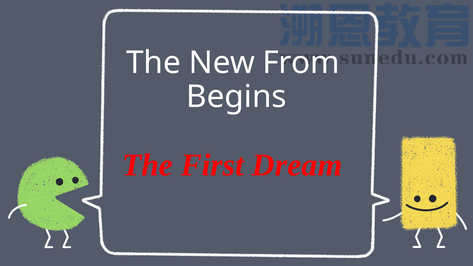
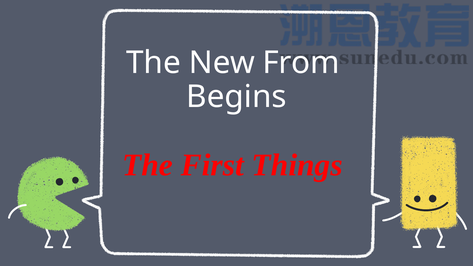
Dream: Dream -> Things (297, 165)
